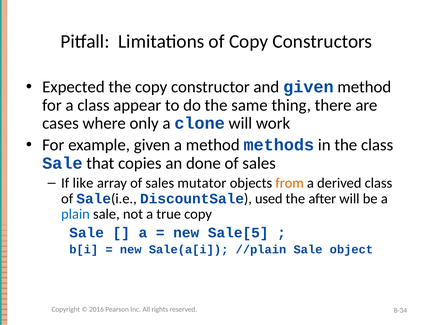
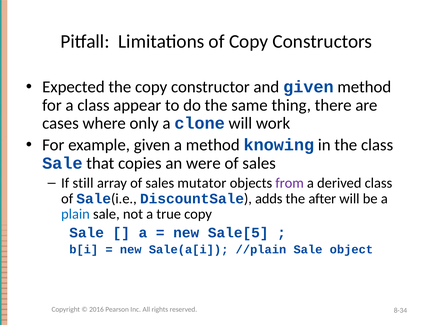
methods: methods -> knowing (279, 145)
done: done -> were (203, 163)
like: like -> still (83, 183)
from colour: orange -> purple (290, 183)
used: used -> adds (269, 198)
